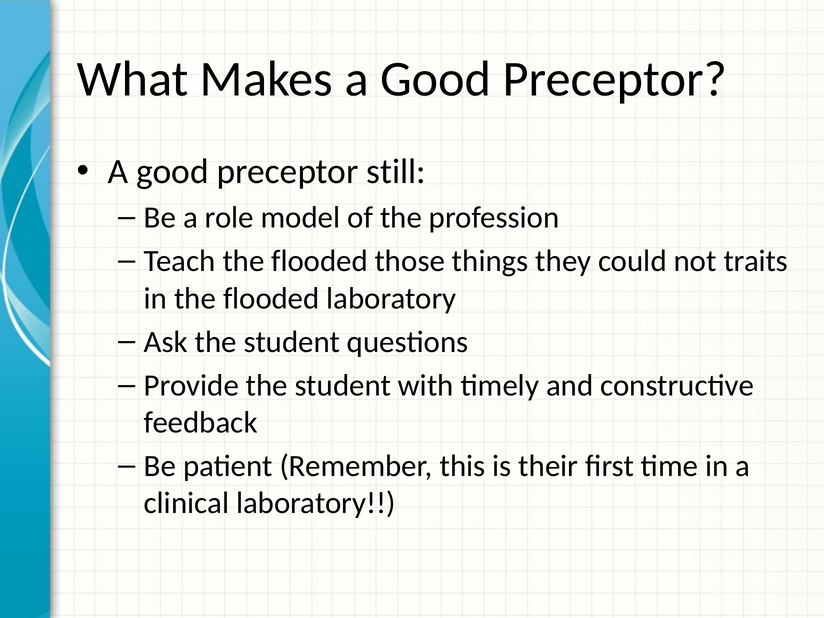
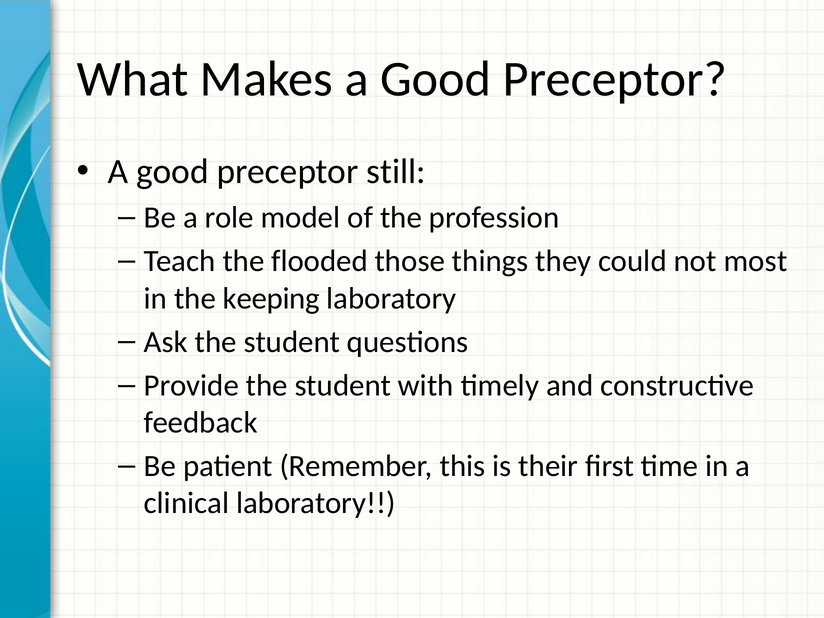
traits: traits -> most (756, 261)
in the flooded: flooded -> keeping (271, 298)
